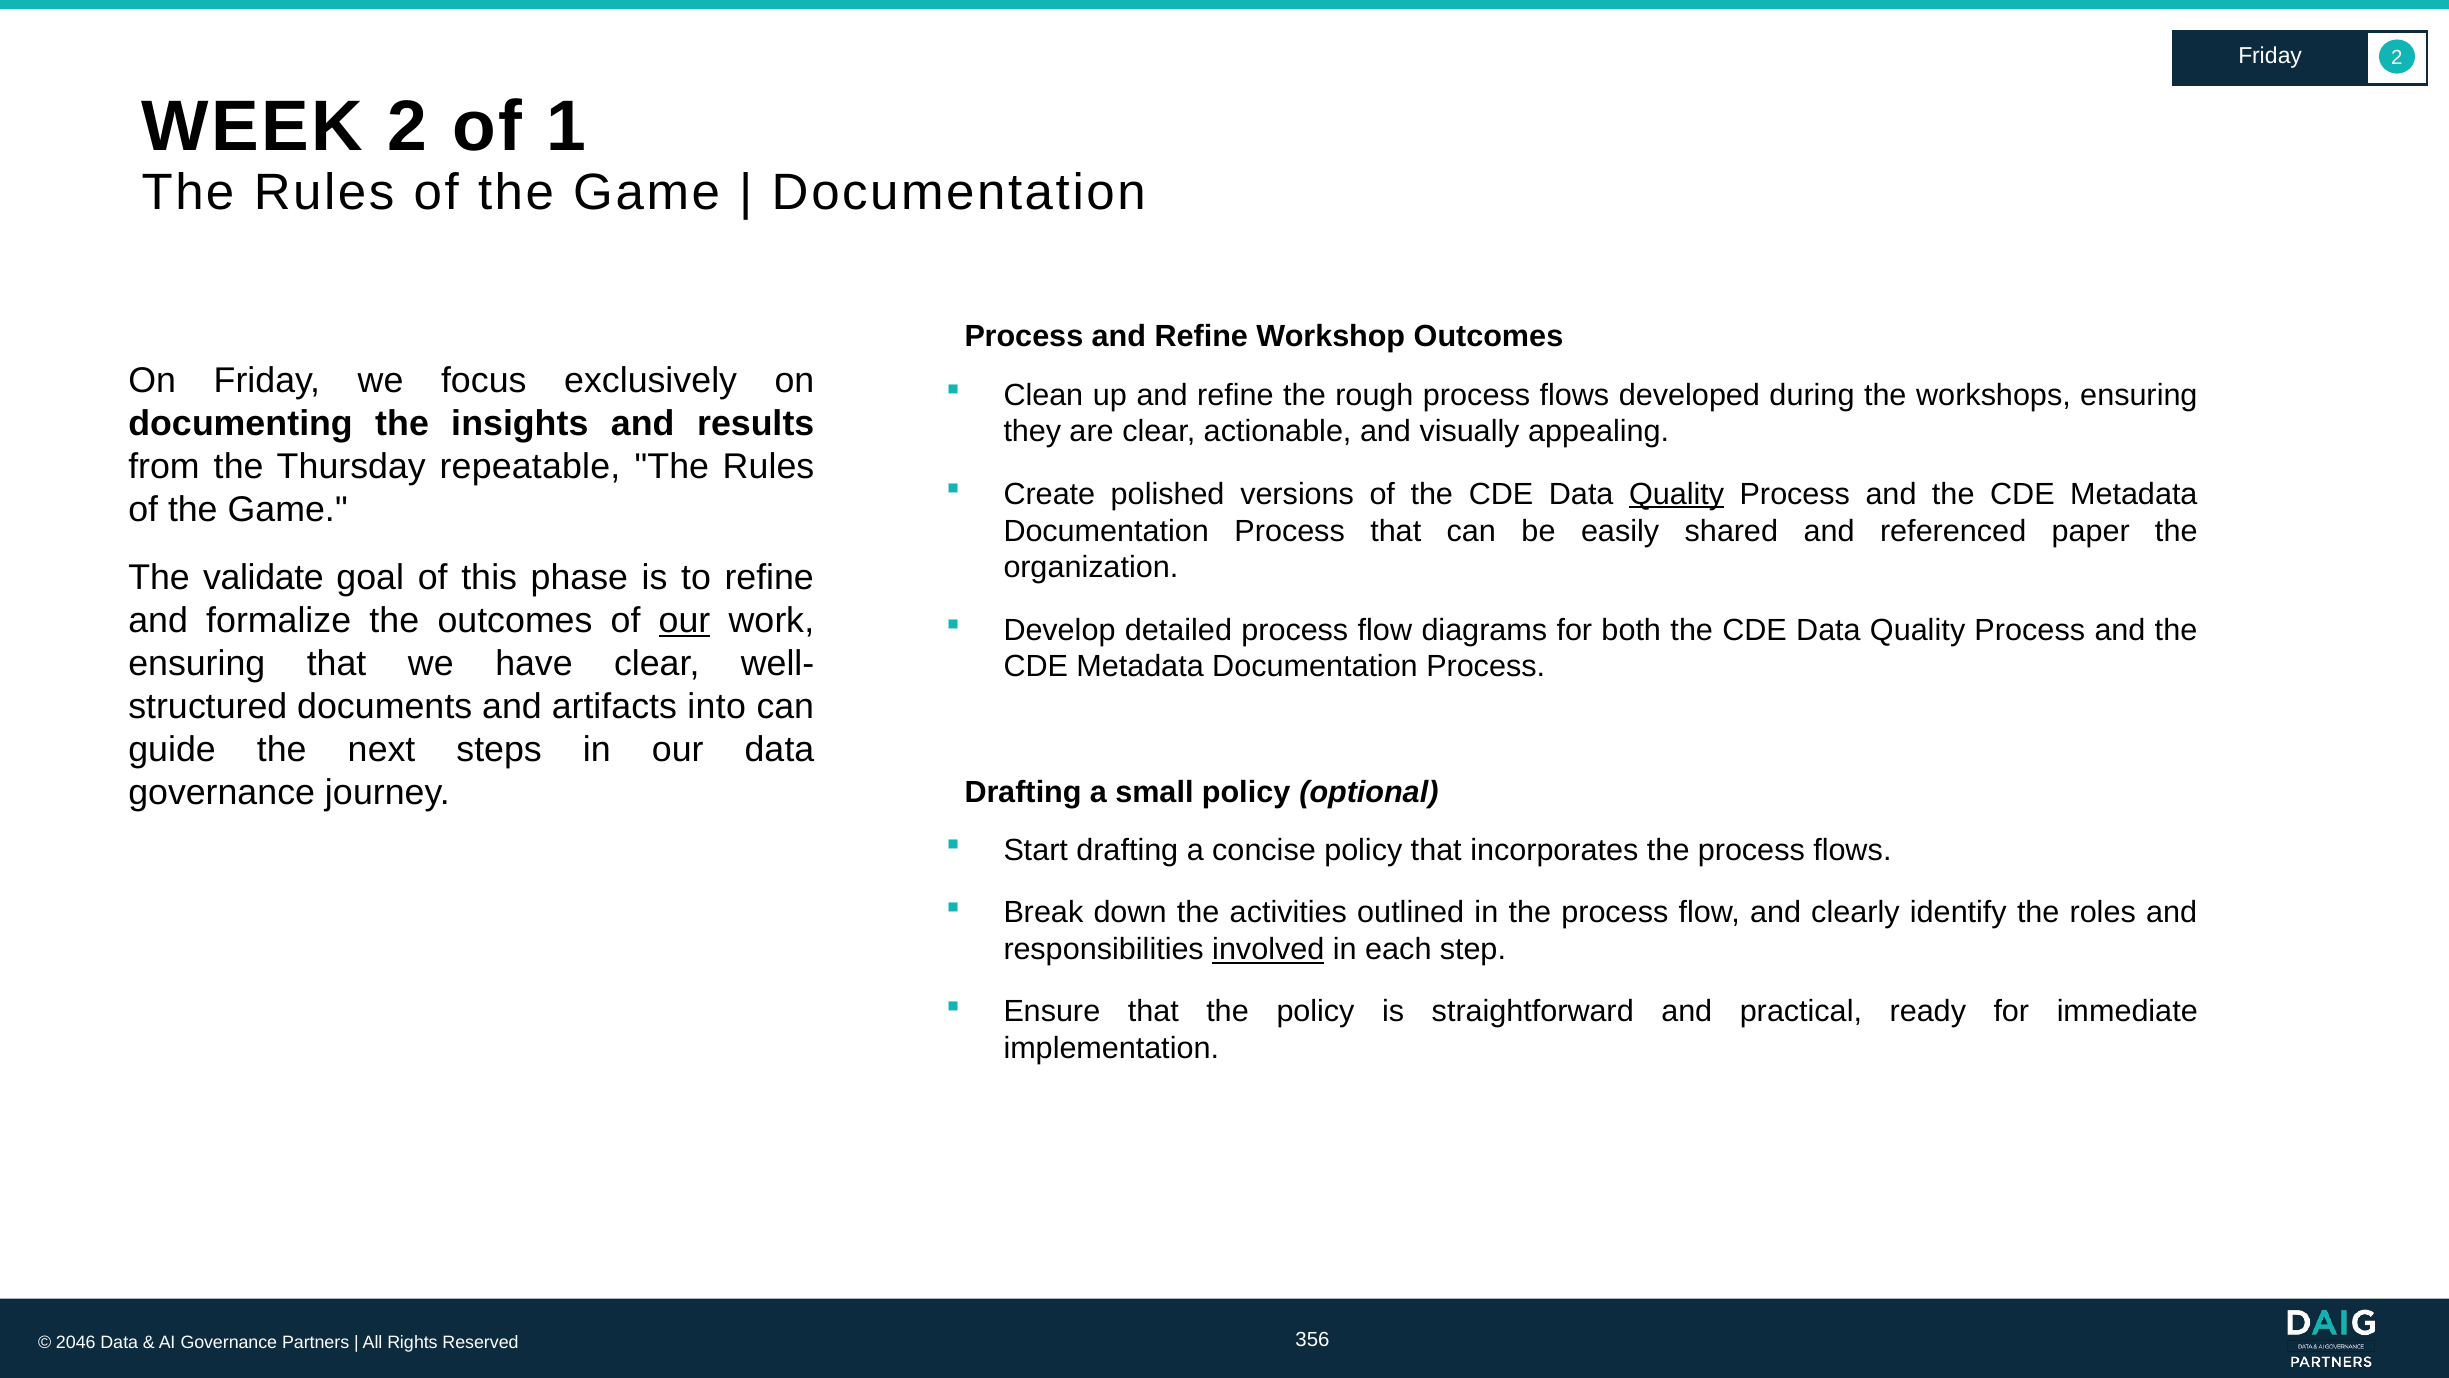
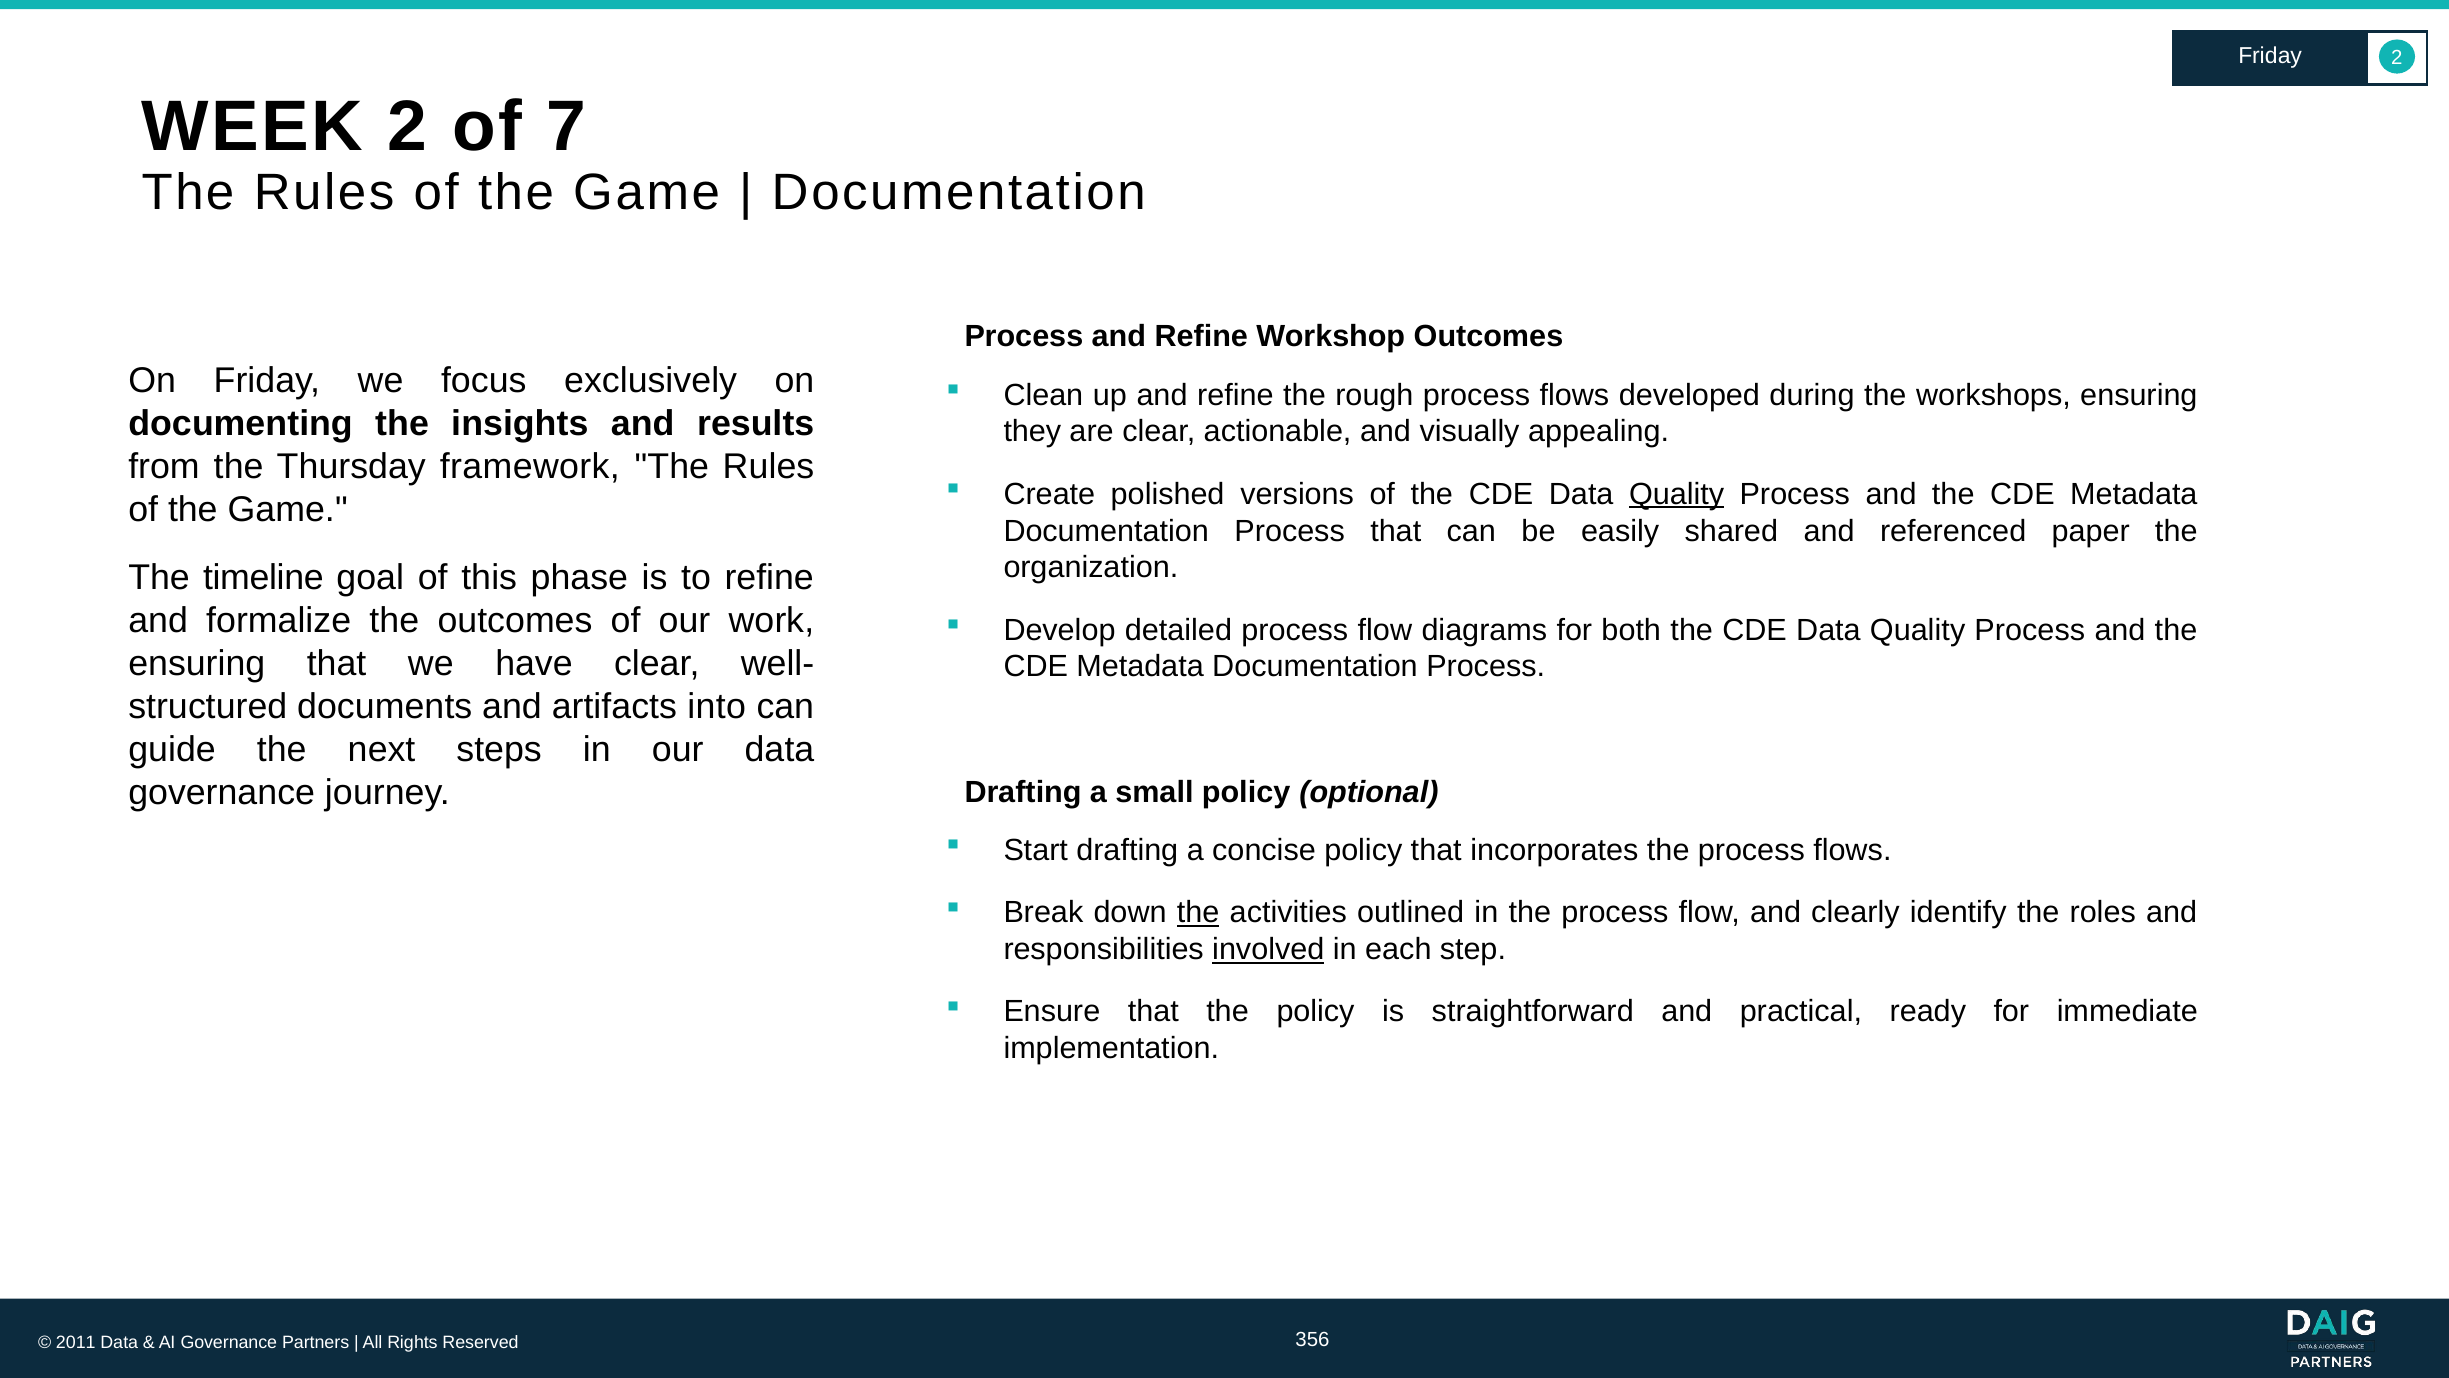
1: 1 -> 7 (566, 127)
repeatable: repeatable -> framework (530, 466)
validate: validate -> timeline (263, 578)
our underline: present -> none (684, 621)
the underline: none -> present (1198, 913)
2046: 2046 -> 2011 (76, 1342)
